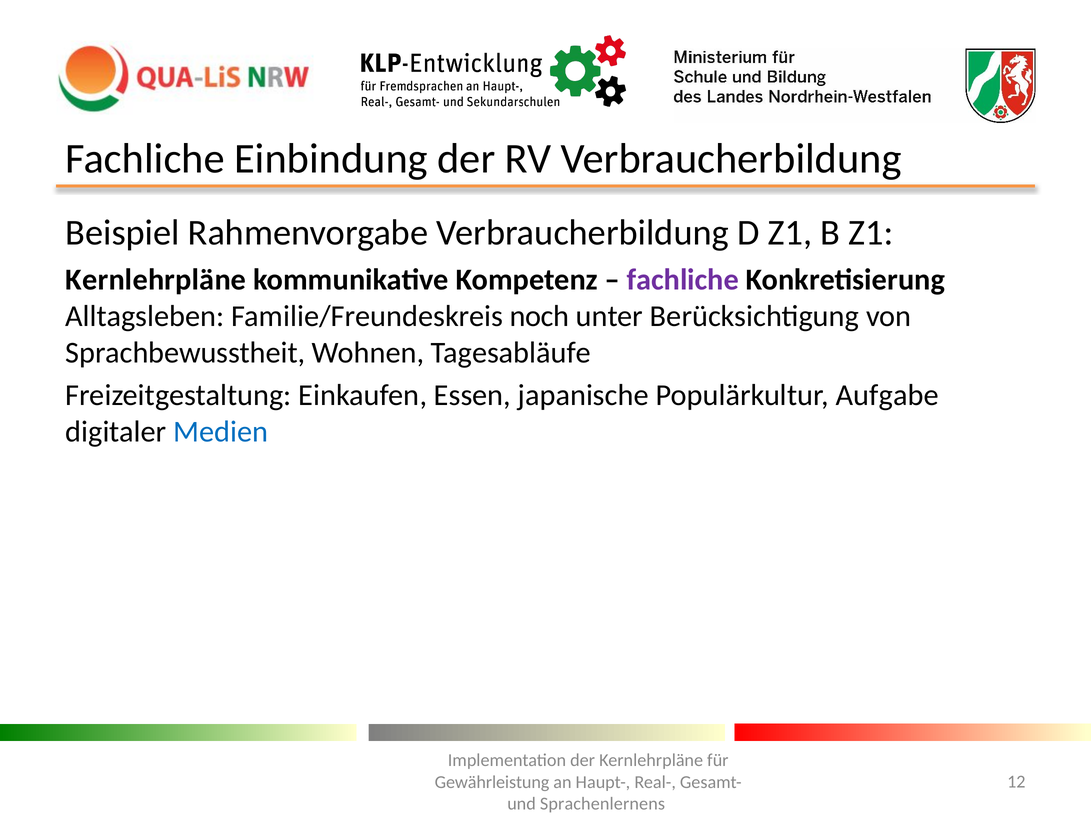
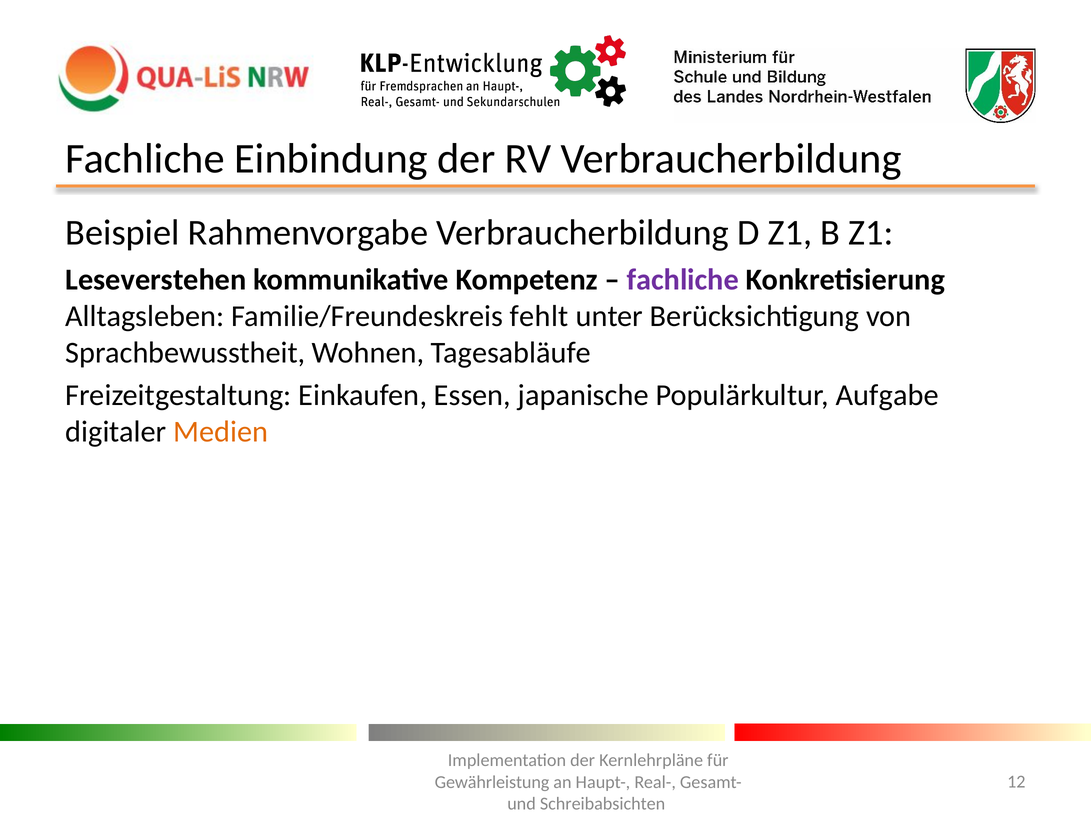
Kernlehrpläne: Kernlehrpläne -> Leseverstehen (156, 280)
noch: noch -> fehlt (539, 316)
Medien colour: blue -> orange (221, 431)
Sprachenlernens: Sprachenlernens -> Schreibabsichten (603, 803)
